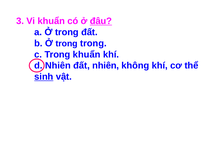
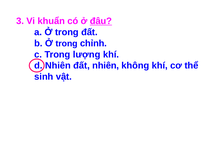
trong trong: trong -> chỉnh (93, 43)
Trong khuẩn: khuẩn -> lượng (87, 54)
sinh underline: present -> none (44, 76)
